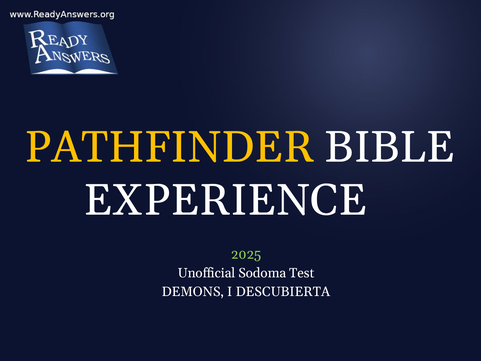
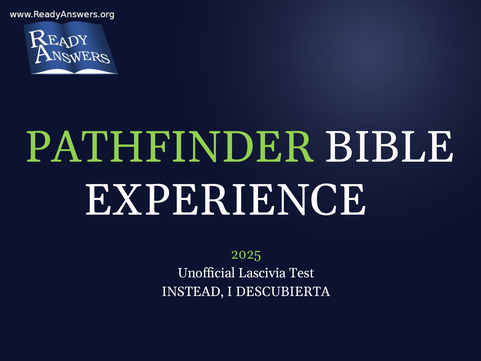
PATHFINDER colour: yellow -> light green (170, 147)
Sodoma: Sodoma -> Lascivia (262, 273)
DEMONS: DEMONS -> INSTEAD (193, 292)
